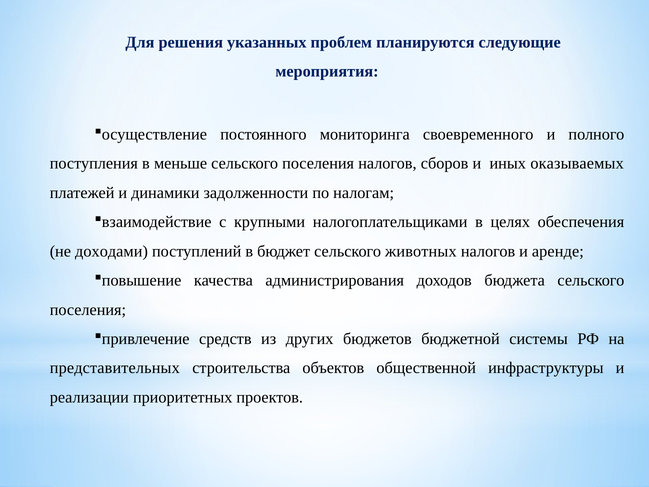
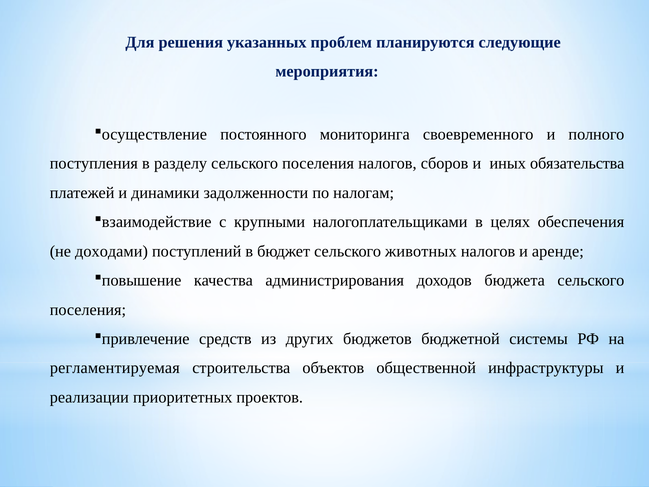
меньше: меньше -> разделу (181, 163)
оказываемых: оказываемых -> обязательства (577, 163)
представительных: представительных -> регламентируемая (115, 368)
